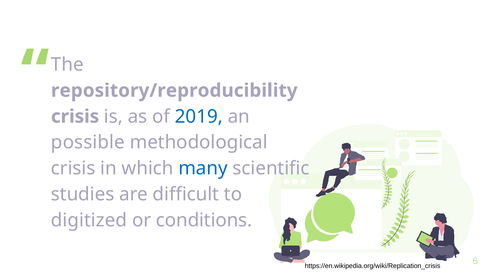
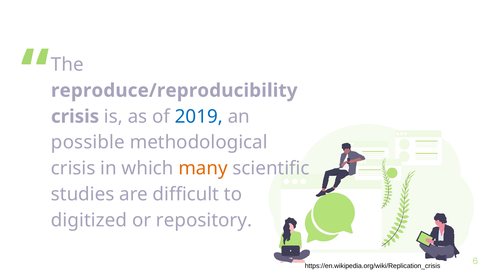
repository/reproducibility: repository/reproducibility -> reproduce/reproducibility (174, 91)
many colour: blue -> orange (203, 169)
conditions: conditions -> repository (204, 221)
